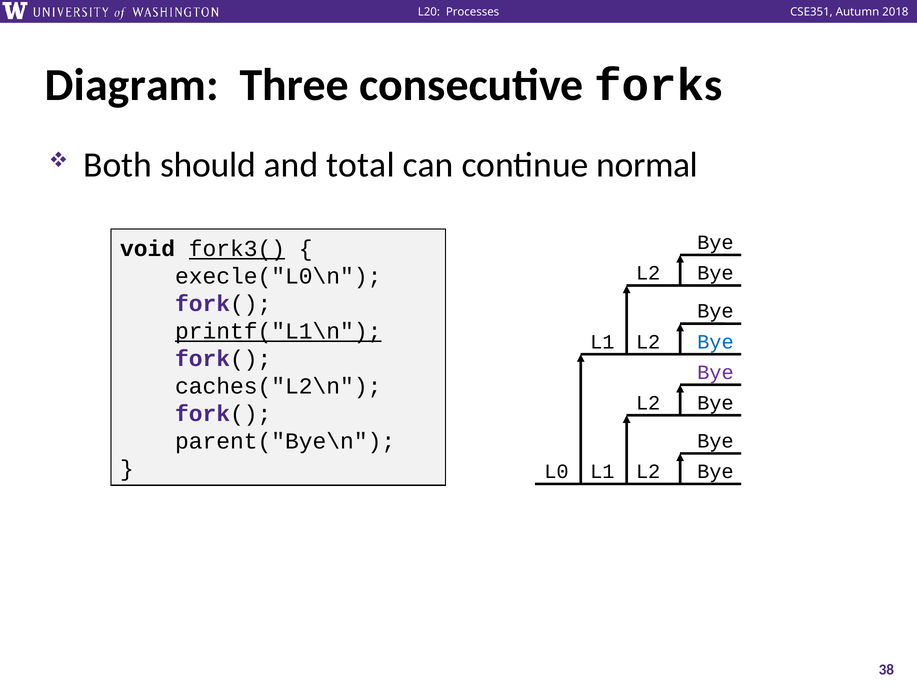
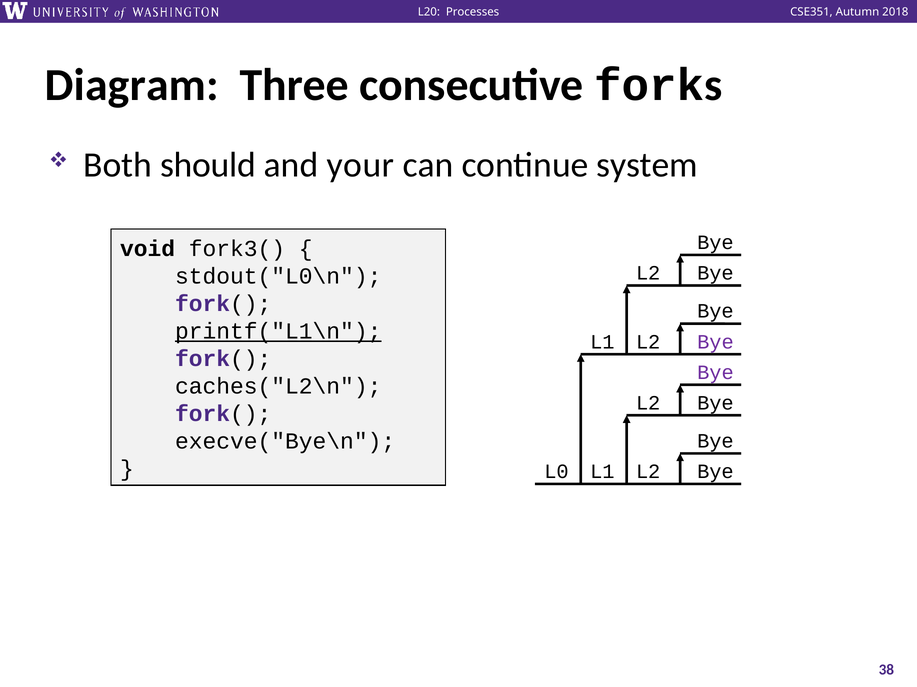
total: total -> your (360, 165)
normal: normal -> system (647, 165)
fork3( underline: present -> none (237, 249)
execle("L0\n: execle("L0\n -> stdout("L0\n (278, 277)
Bye colour: blue -> purple (715, 342)
parent("Bye\n: parent("Bye\n -> execve("Bye\n (285, 442)
